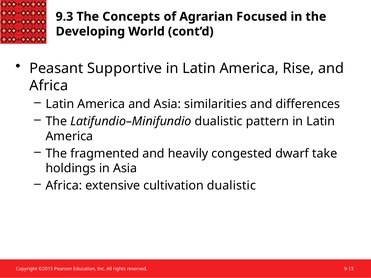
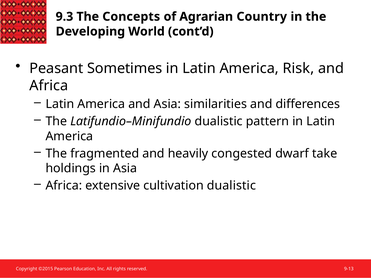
Focused: Focused -> Country (262, 17)
Supportive: Supportive -> Sometimes (125, 68)
Rise: Rise -> Risk (298, 68)
